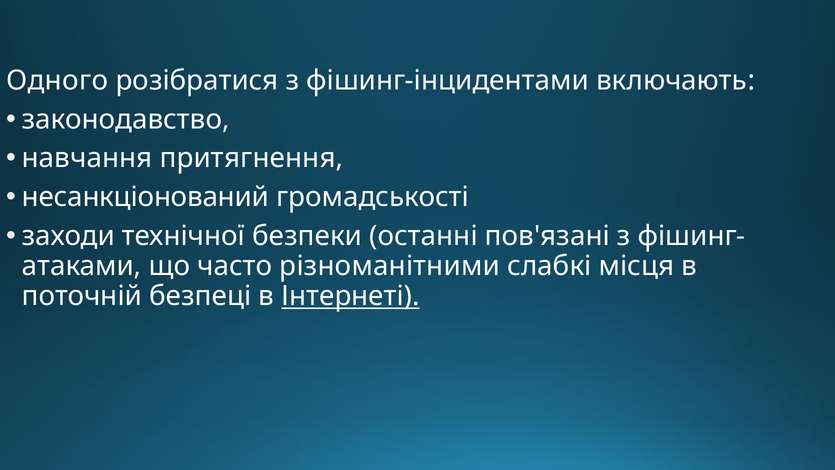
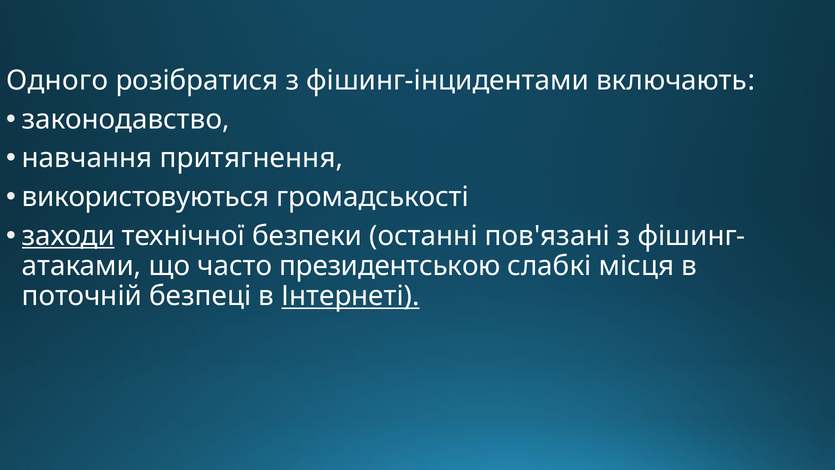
несанкціонований: несанкціонований -> використовуються (145, 197)
заходи underline: none -> present (68, 236)
різноманітними: різноманітними -> президентською (390, 266)
